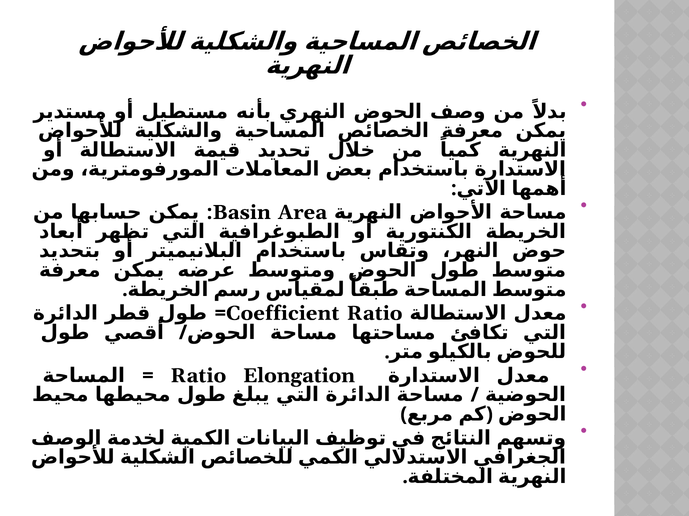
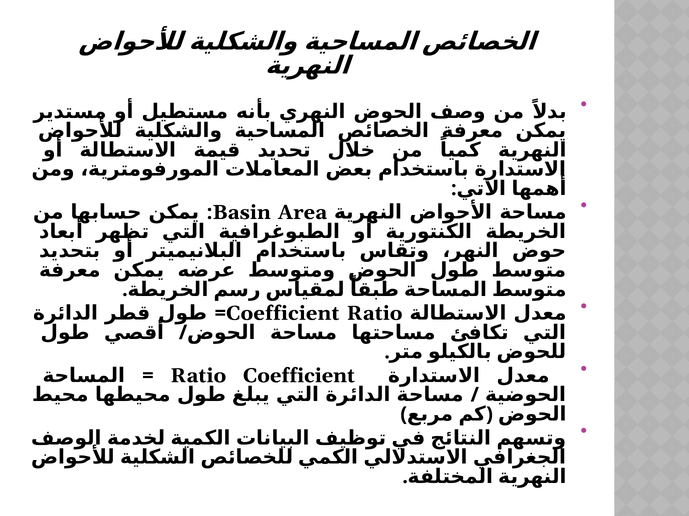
Ratio Elongation: Elongation -> Coefficient (299, 376)
